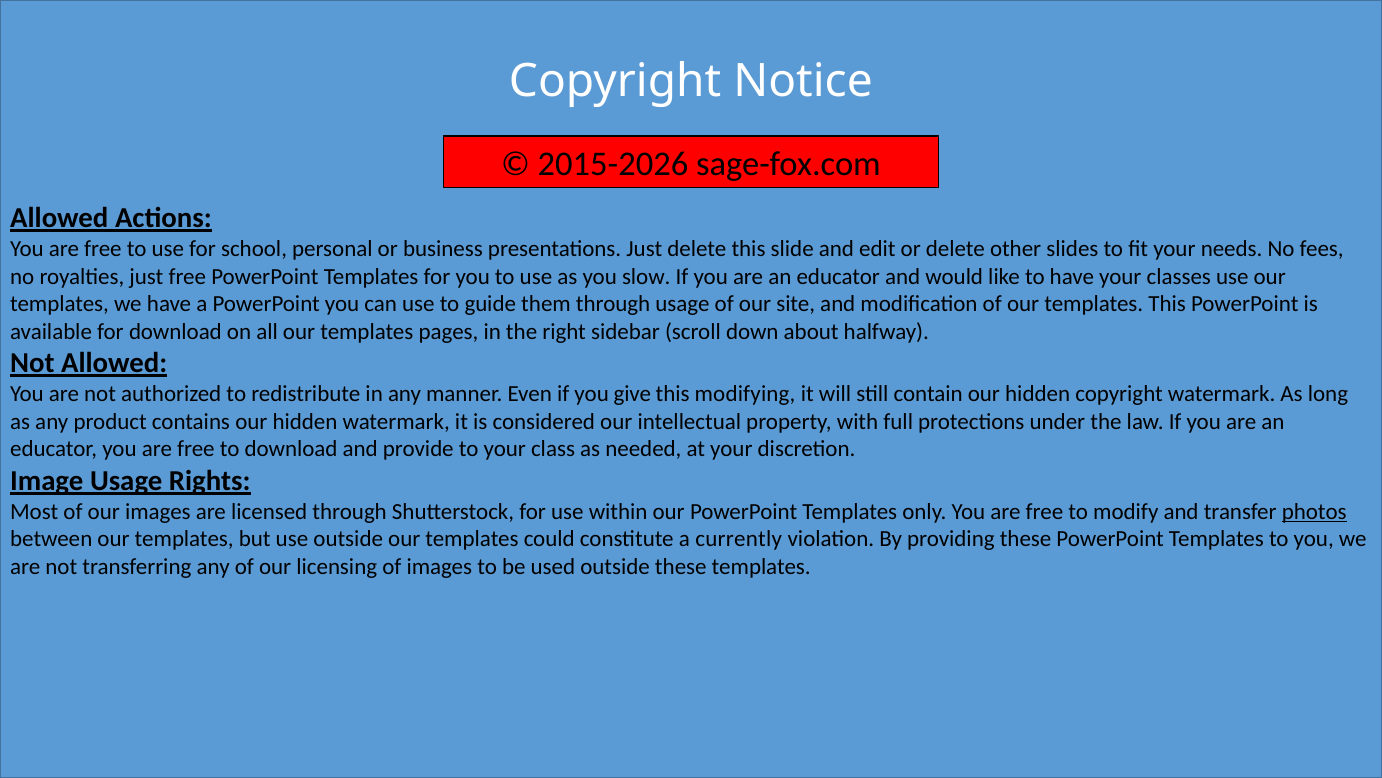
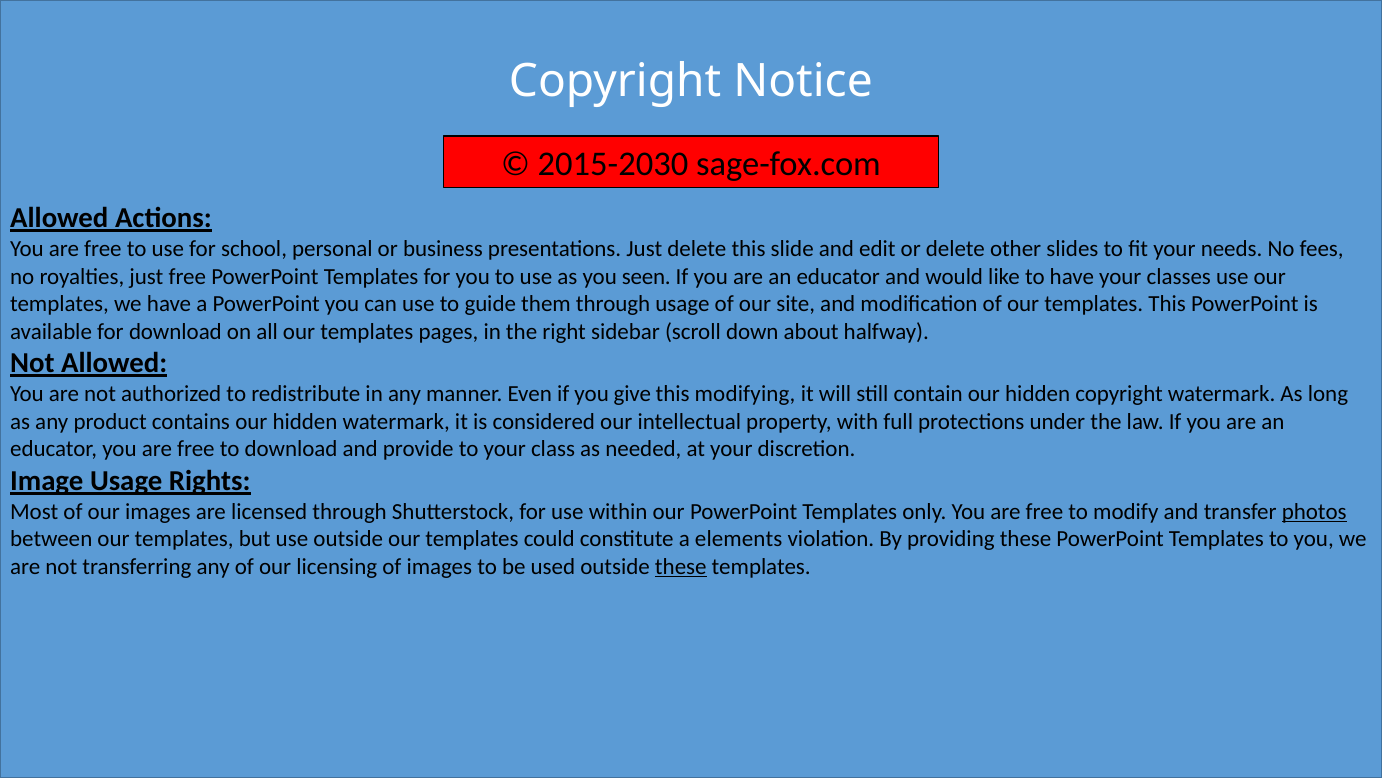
2015-2026: 2015-2026 -> 2015-2030 (613, 164)
slow: slow -> seen (646, 276)
currently: currently -> elements (739, 539)
these underline: none -> present (681, 566)
